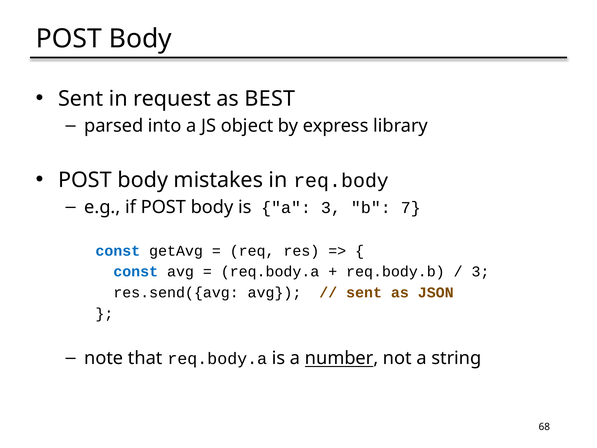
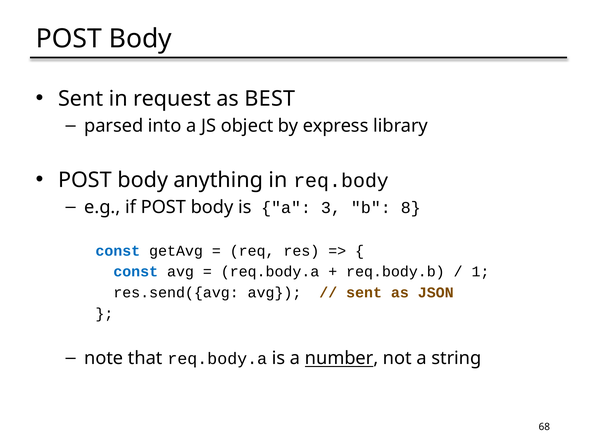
mistakes: mistakes -> anything (218, 180)
7: 7 -> 8 (411, 208)
3: 3 -> 1 (480, 272)
